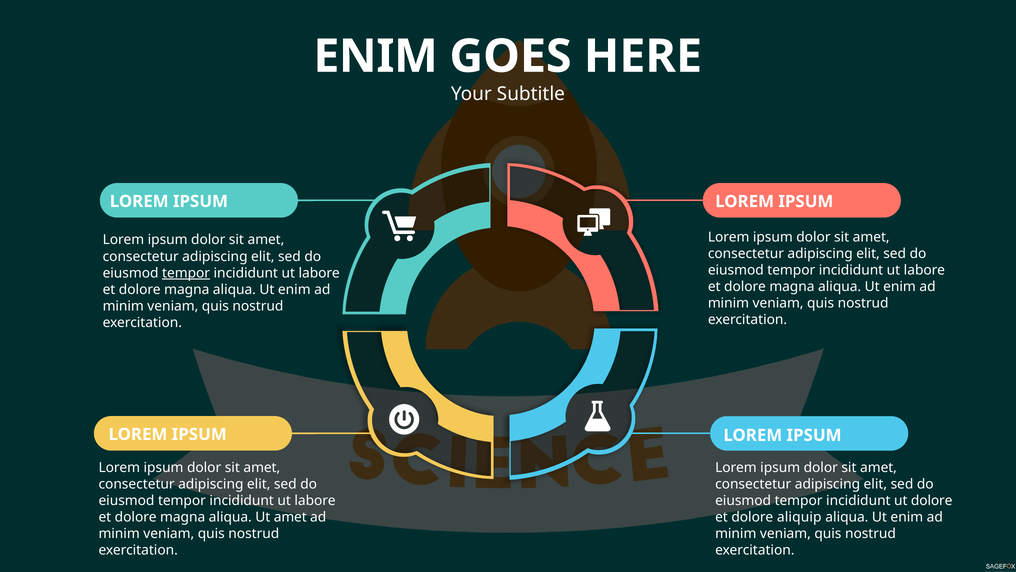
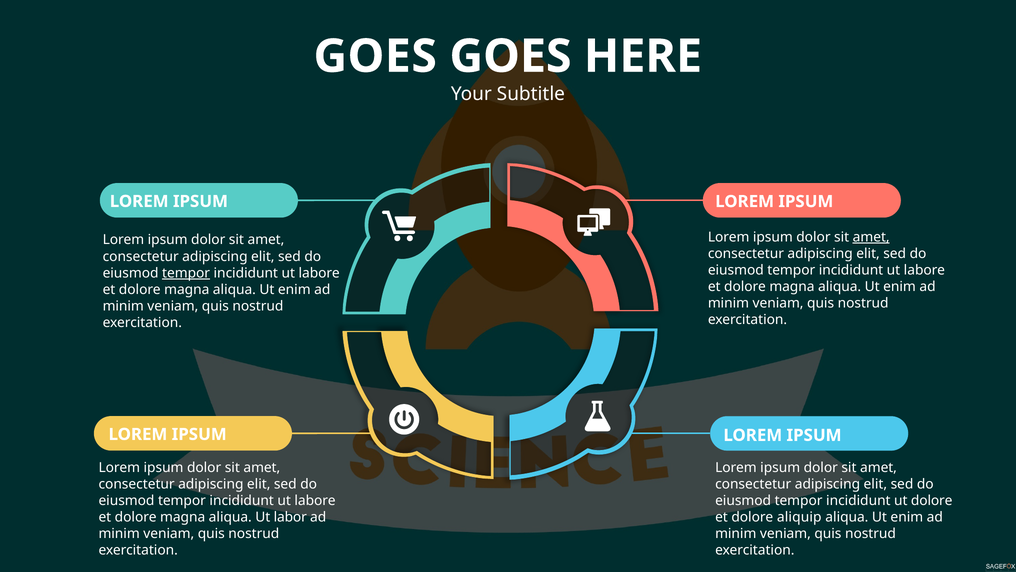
ENIM: ENIM -> GOES (375, 56)
amet underline: none -> present (871, 237)
Ut amet: amet -> labor (290, 517)
